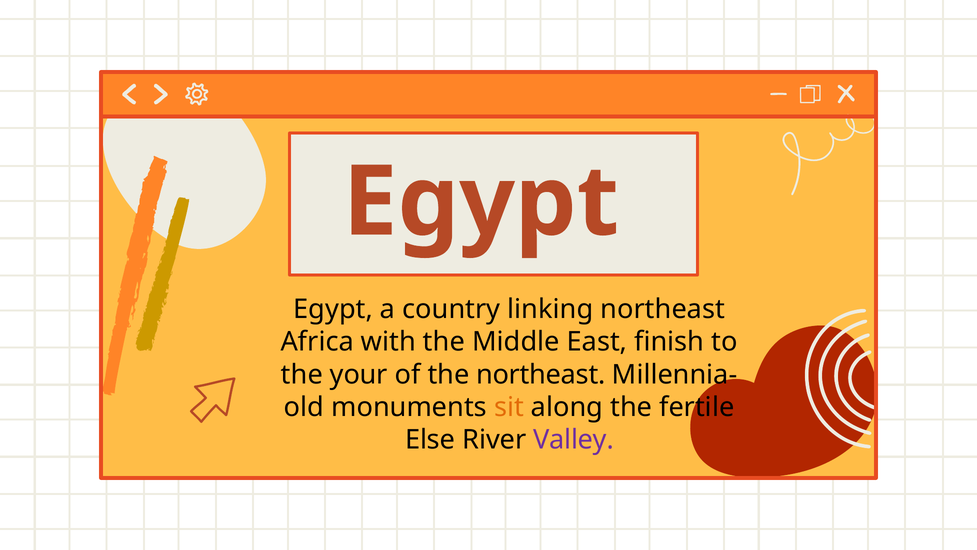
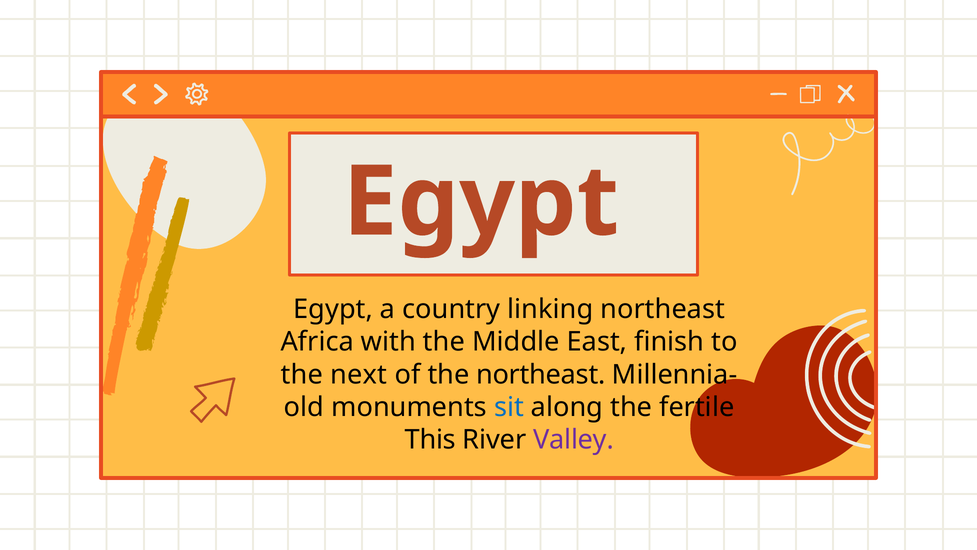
your: your -> next (359, 374)
sit colour: orange -> blue (509, 407)
Else: Else -> This (430, 439)
